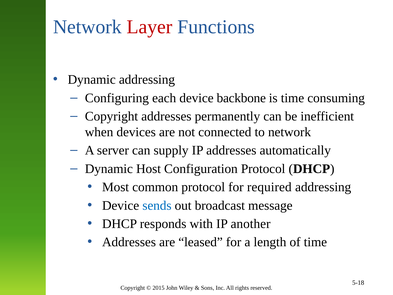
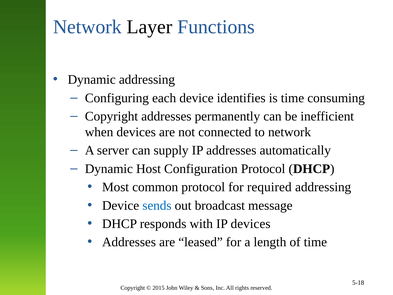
Layer colour: red -> black (150, 27)
backbone: backbone -> identifies (241, 98)
IP another: another -> devices (251, 224)
